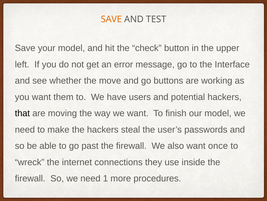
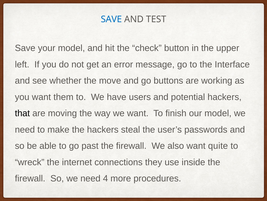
SAVE colour: orange -> blue (111, 19)
once: once -> quite (218, 145)
1: 1 -> 4 (105, 178)
